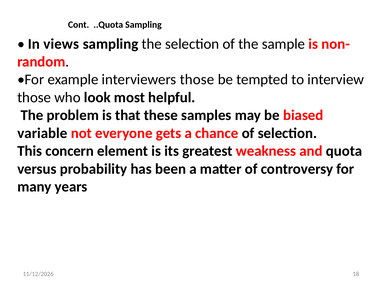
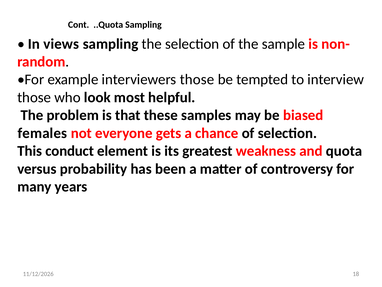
variable: variable -> females (42, 133)
concern: concern -> conduct (70, 151)
